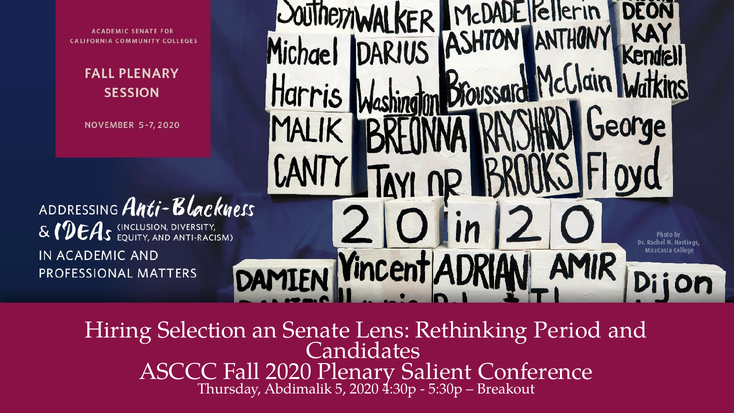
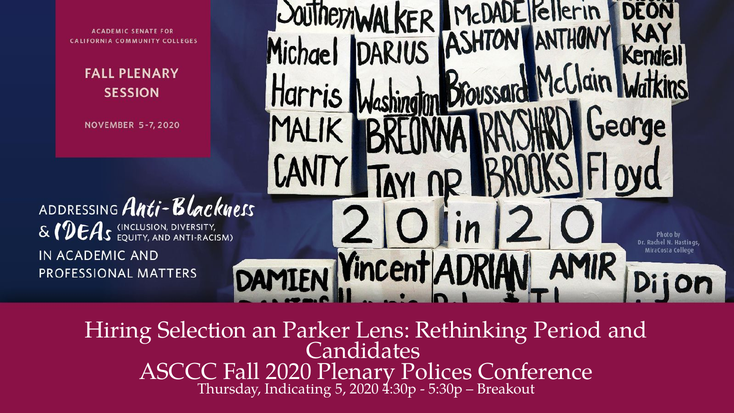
Senate: Senate -> Parker (317, 330)
Salient: Salient -> Polices (437, 372)
Abdimalik: Abdimalik -> Indicating (298, 389)
